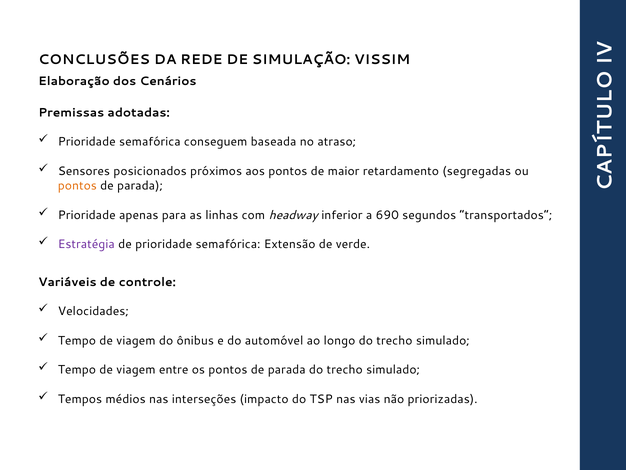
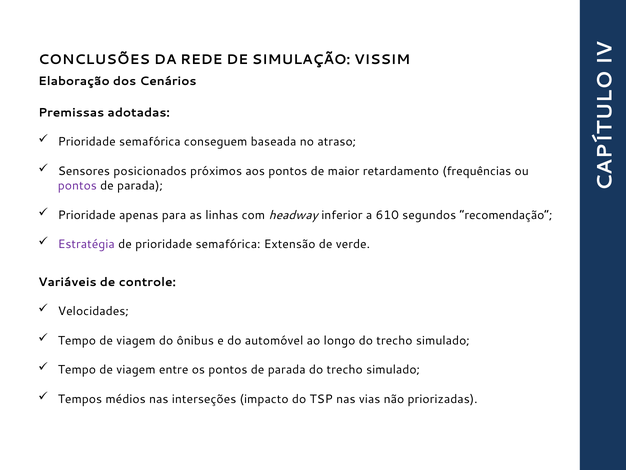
segregadas: segregadas -> frequências (477, 171)
pontos colour: orange -> purple (77, 186)
690: 690 -> 610 (387, 215)
transportados: transportados -> recomendação (506, 215)
